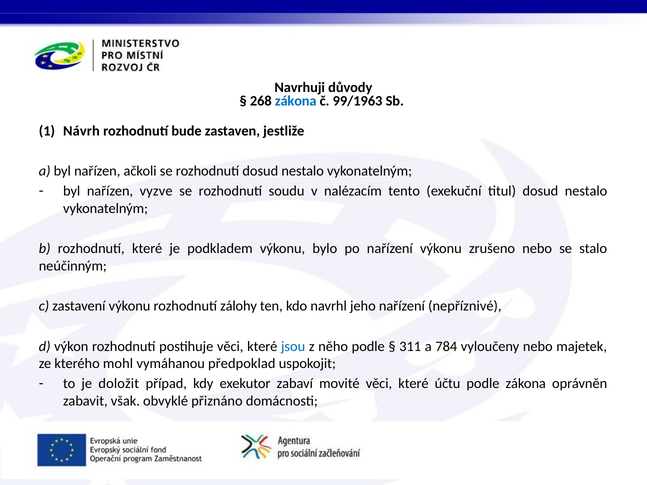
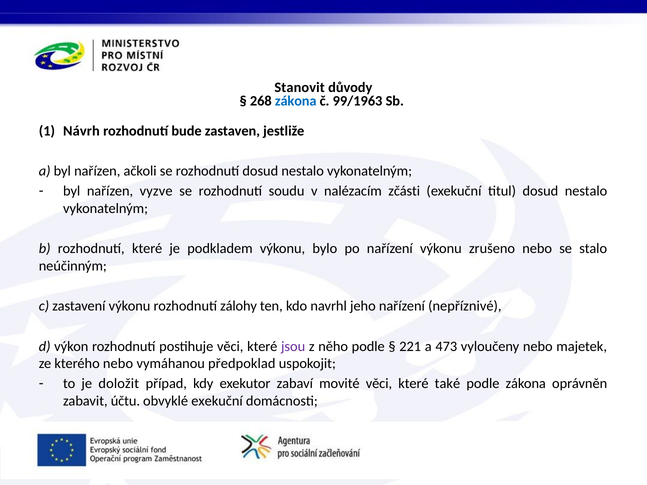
Navrhuji: Navrhuji -> Stanovit (300, 87)
tento: tento -> zčásti (404, 191)
jsou colour: blue -> purple (293, 346)
311: 311 -> 221 (410, 346)
784: 784 -> 473 (446, 346)
kterého mohl: mohl -> nebo (118, 364)
účtu: účtu -> také (447, 384)
však: však -> účtu (125, 401)
obvyklé přiznáno: přiznáno -> exekuční (217, 401)
